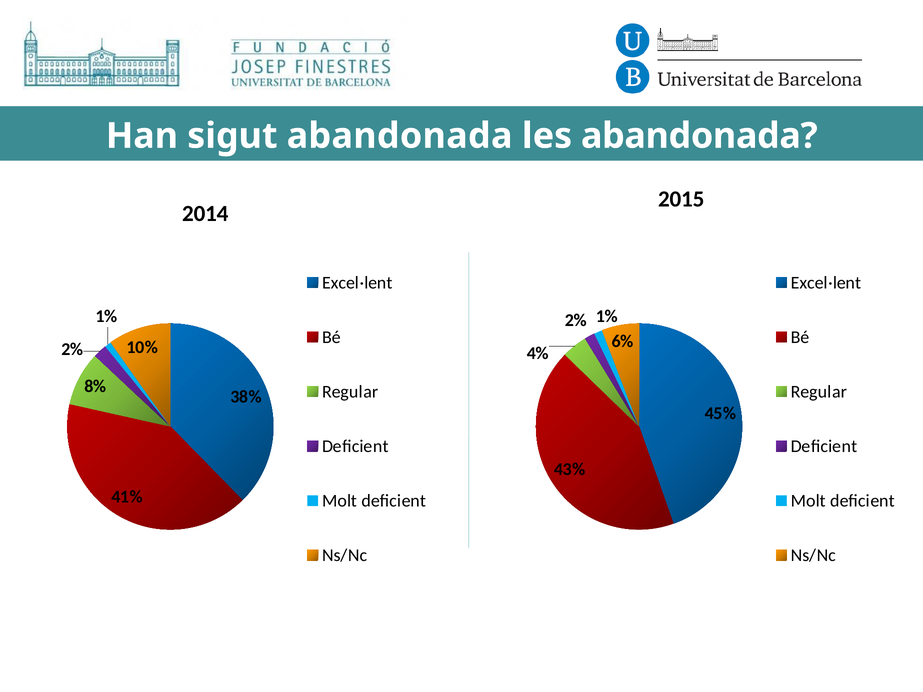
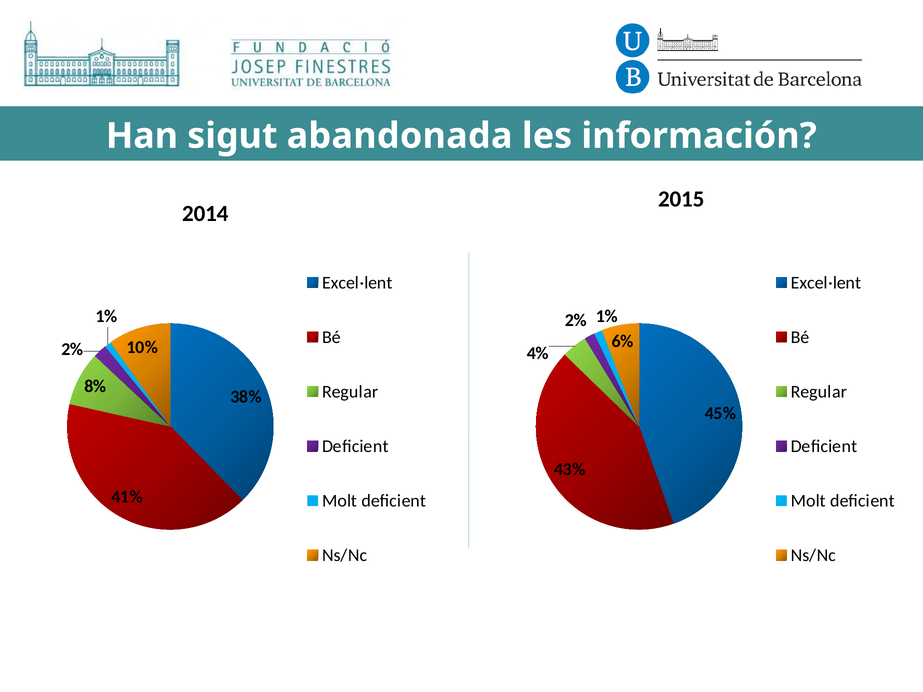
les abandonada: abandonada -> información (699, 136)
